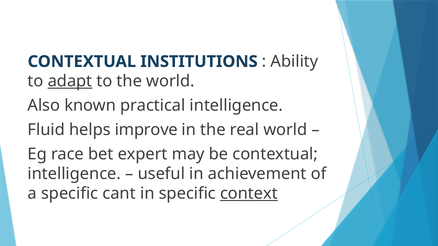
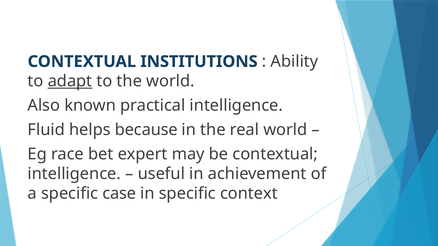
improve: improve -> because (146, 130)
cant: cant -> case (119, 194)
context underline: present -> none (249, 194)
